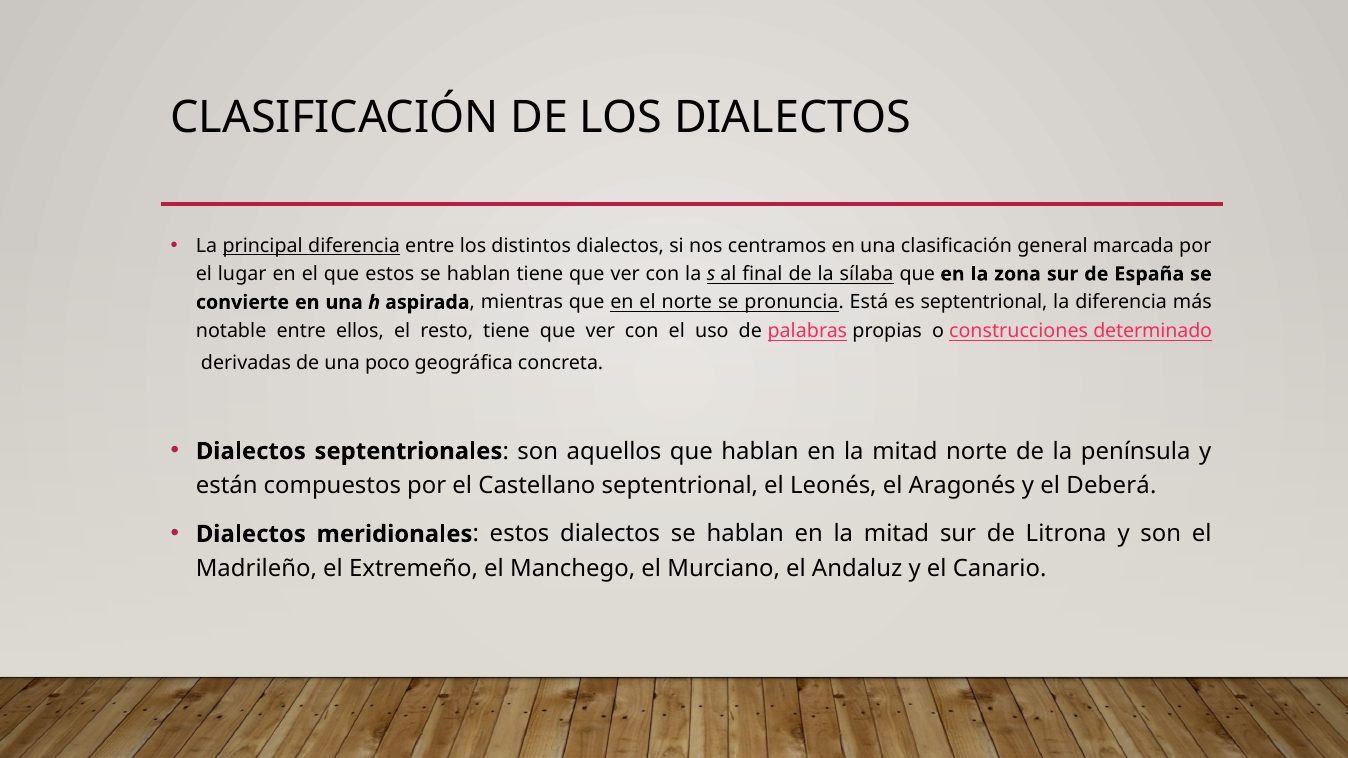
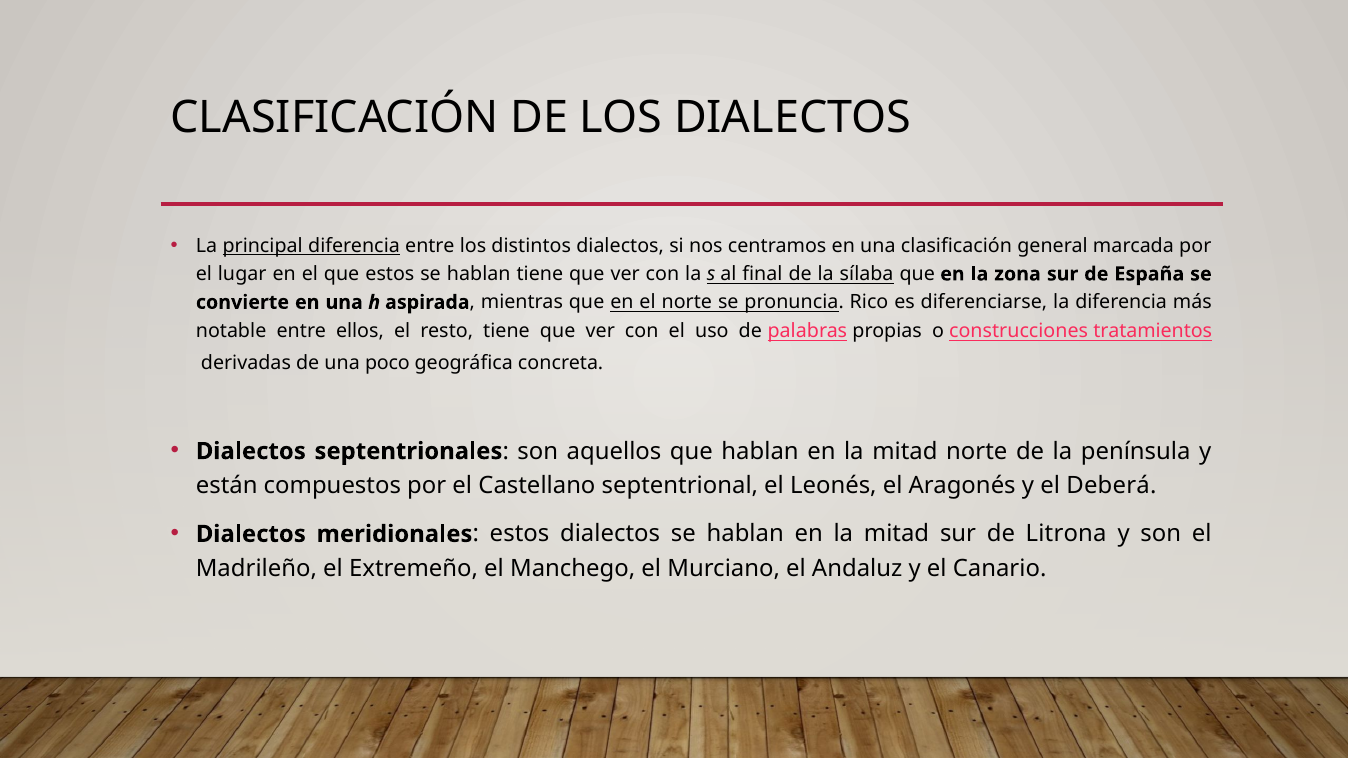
Está: Está -> Rico (869, 302)
es septentrional: septentrional -> diferenciarse (984, 302)
determinado: determinado -> tratamientos (1153, 331)
